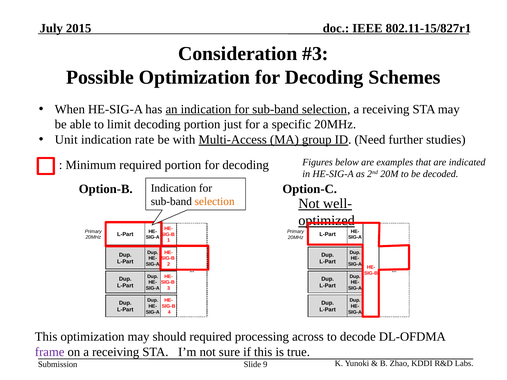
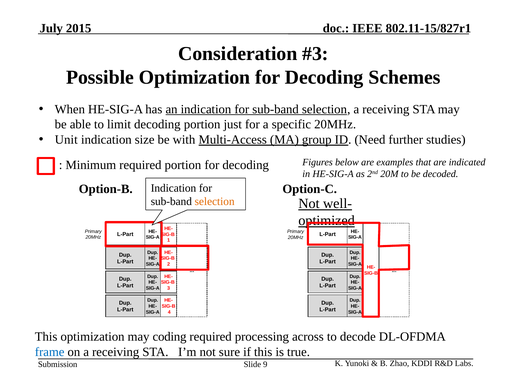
rate: rate -> size (145, 140)
should: should -> coding (170, 337)
frame colour: purple -> blue (50, 352)
